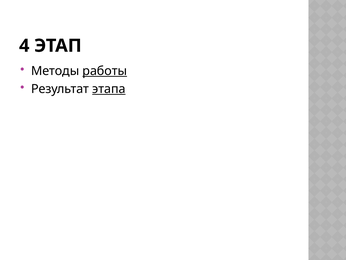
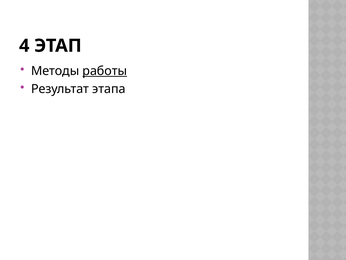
этапа underline: present -> none (109, 89)
